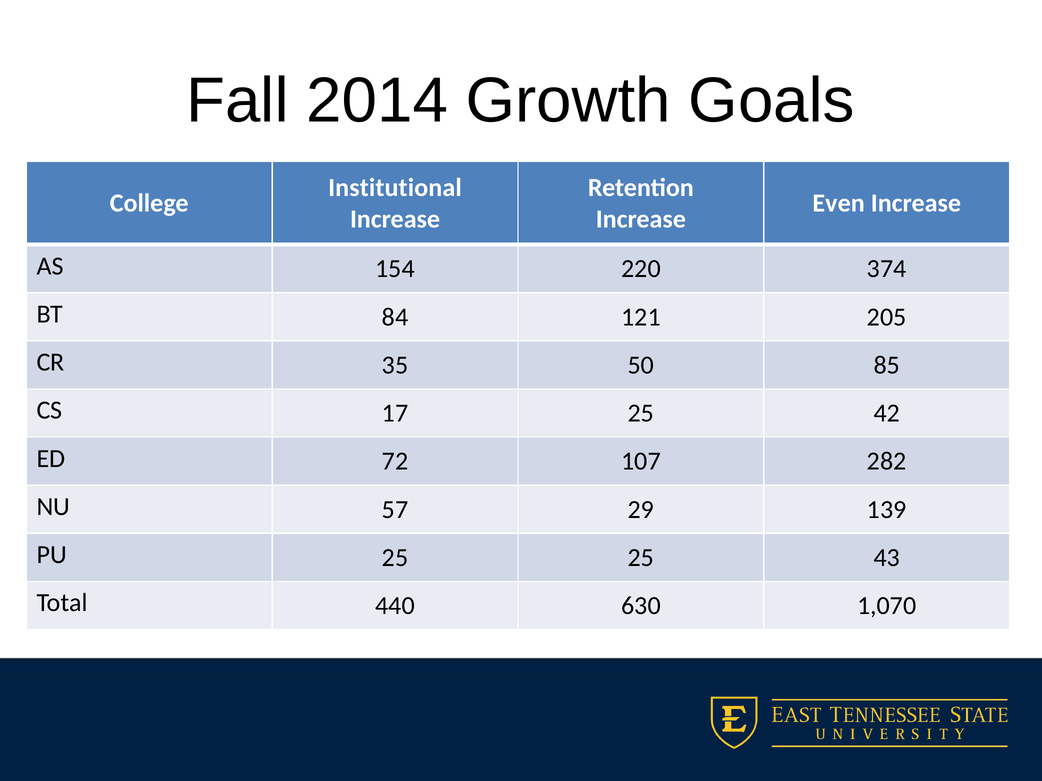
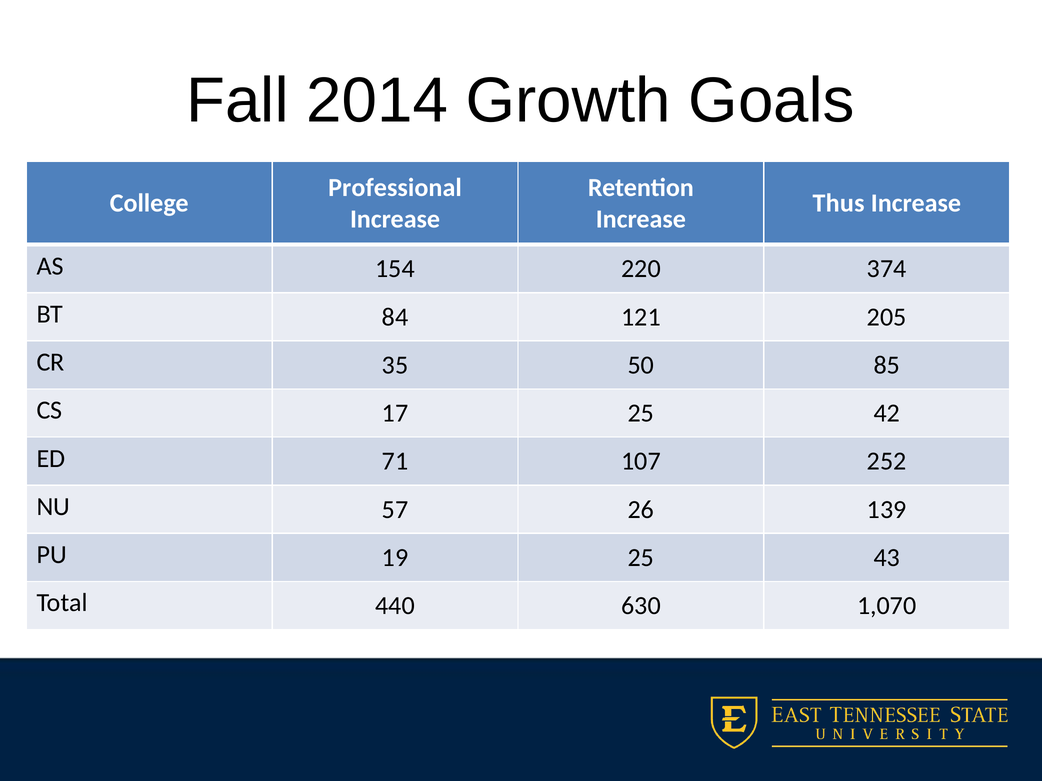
Institutional: Institutional -> Professional (395, 188)
Even: Even -> Thus (839, 203)
72: 72 -> 71 (395, 462)
282: 282 -> 252 (887, 462)
29: 29 -> 26 (641, 510)
PU 25: 25 -> 19 (395, 558)
